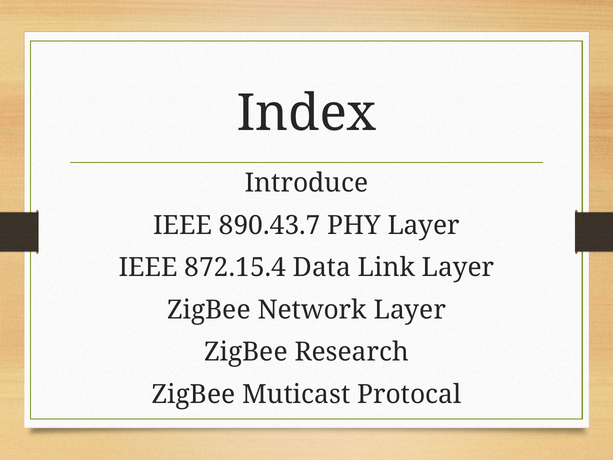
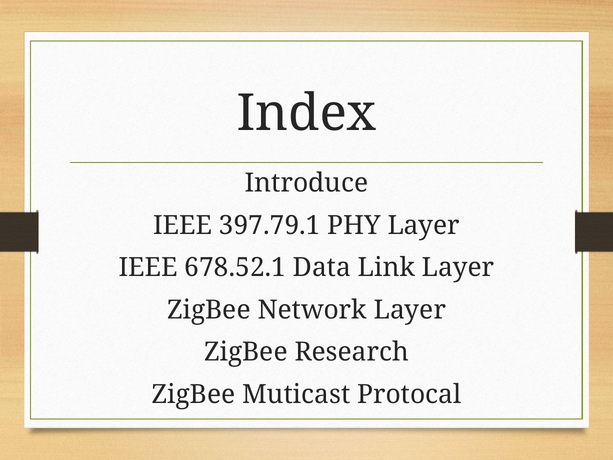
890.43.7: 890.43.7 -> 397.79.1 (270, 225)
872.15.4: 872.15.4 -> 678.52.1 (235, 268)
